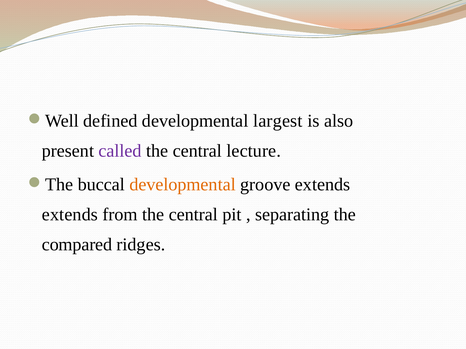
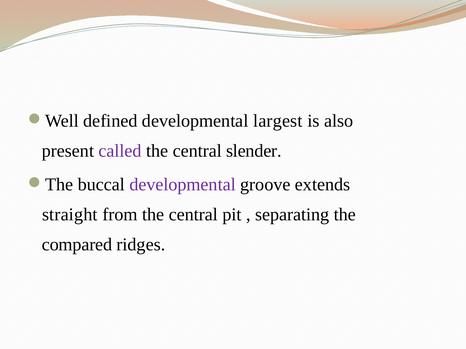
lecture: lecture -> slender (254, 151)
developmental colour: orange -> purple (183, 185)
extends: extends -> straight (70, 215)
